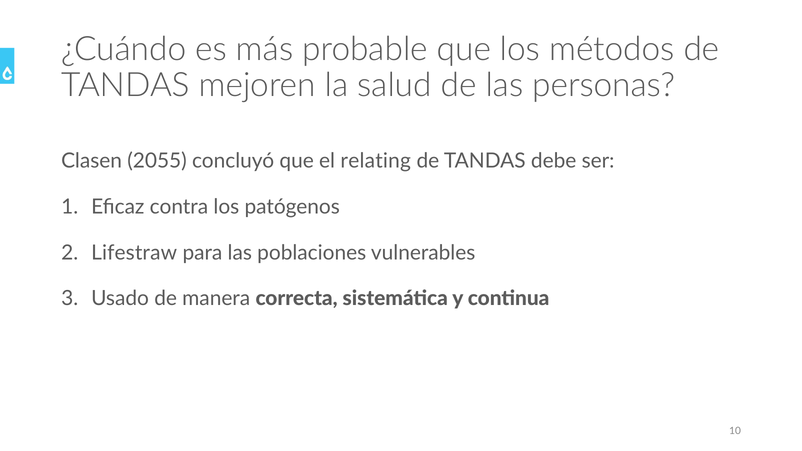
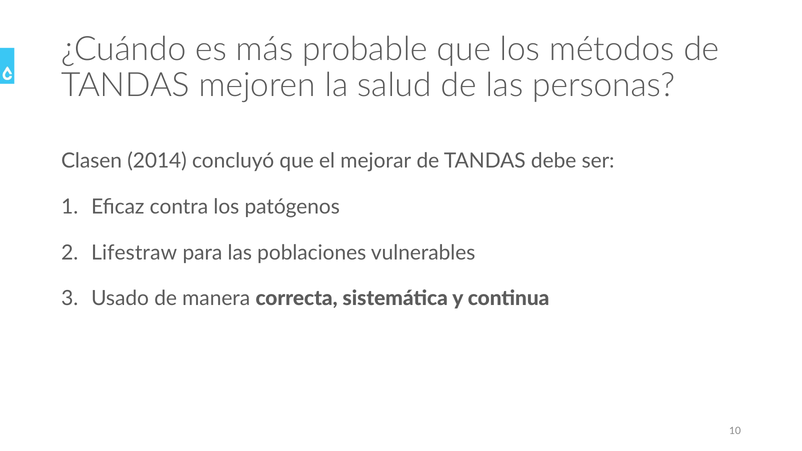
2055: 2055 -> 2014 (157, 161)
relating: relating -> mejorar (376, 161)
